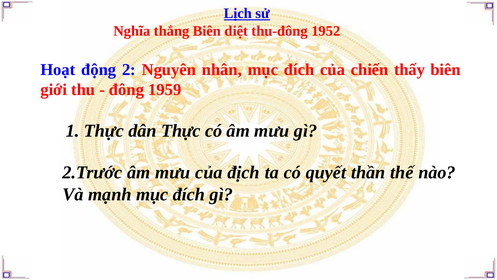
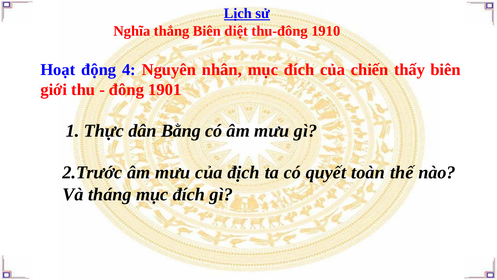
1952: 1952 -> 1910 (326, 31)
2: 2 -> 4 (129, 70)
1959: 1959 -> 1901 (165, 90)
dân Thực: Thực -> Bằng (181, 131)
thần: thần -> toàn (368, 172)
mạnh: mạnh -> tháng (110, 194)
